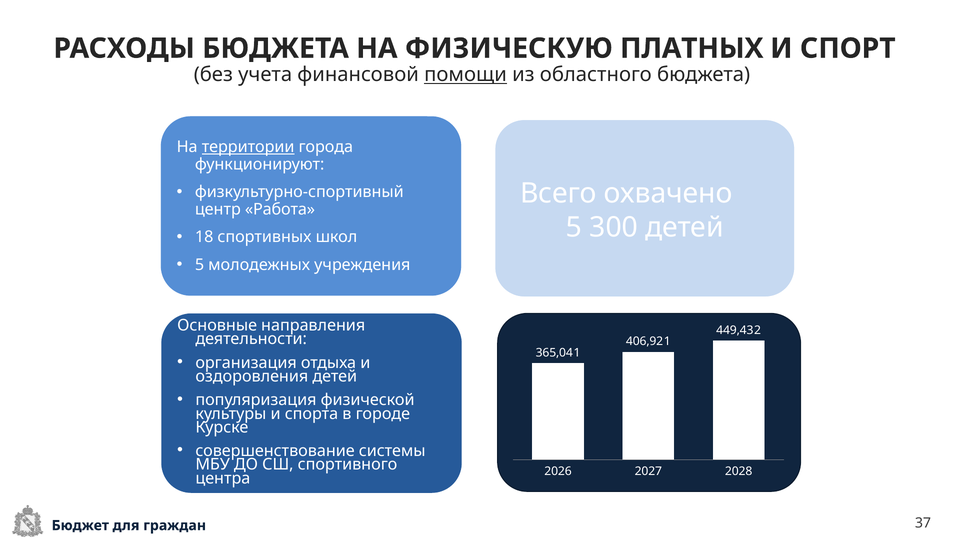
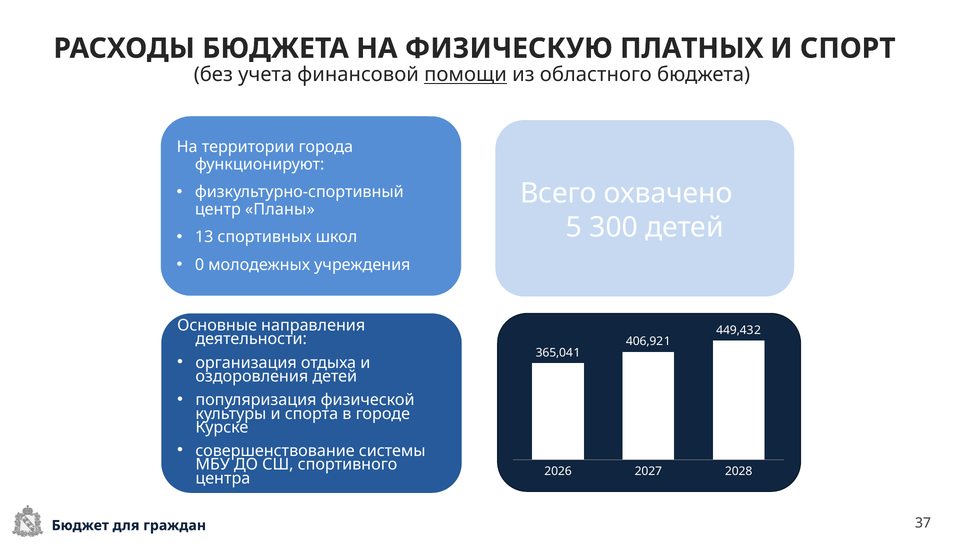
территории underline: present -> none (248, 147)
Работа: Работа -> Планы (280, 210)
18: 18 -> 13 (204, 237)
5: 5 -> 0 (200, 265)
